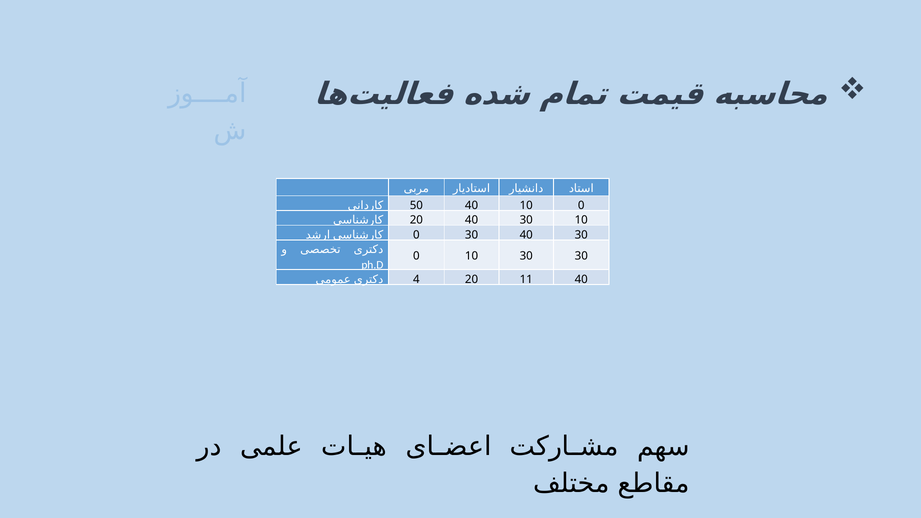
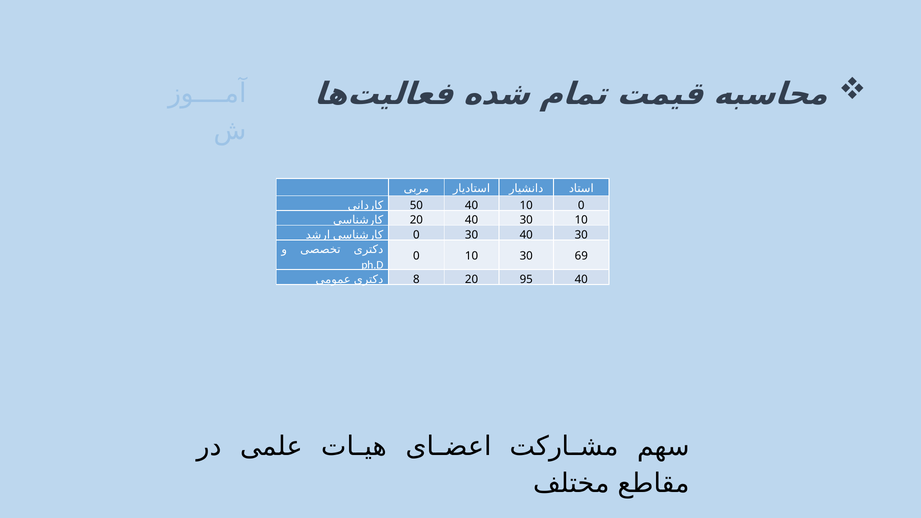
30 30: 30 -> 69 (581, 256)
4: 4 -> 8 (416, 279)
11: 11 -> 95 (526, 279)
